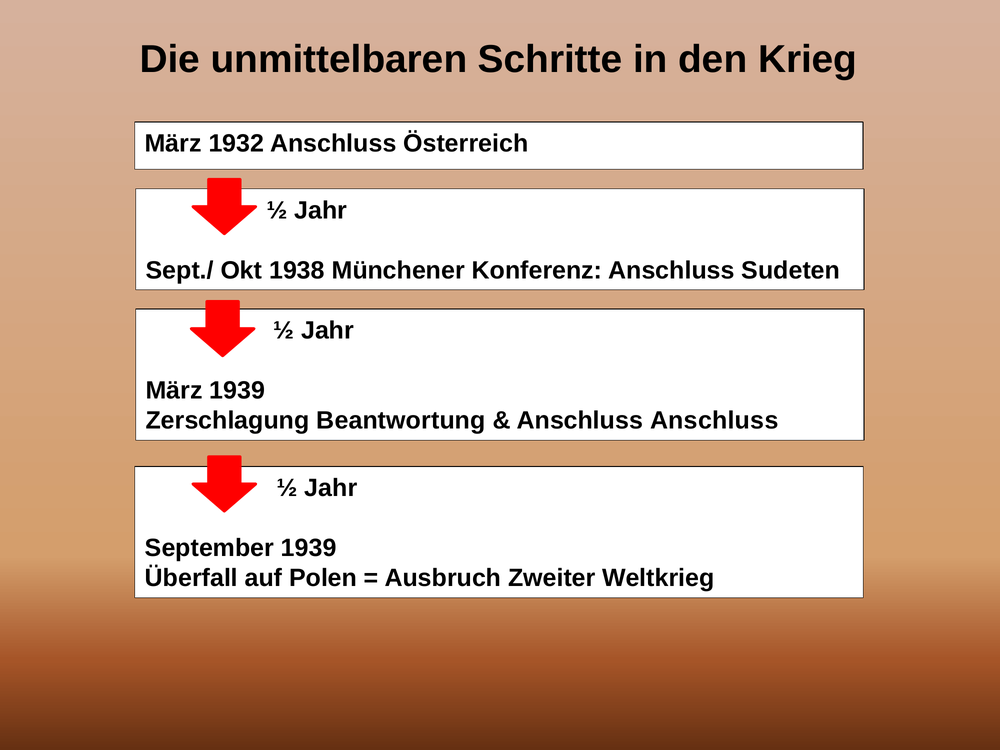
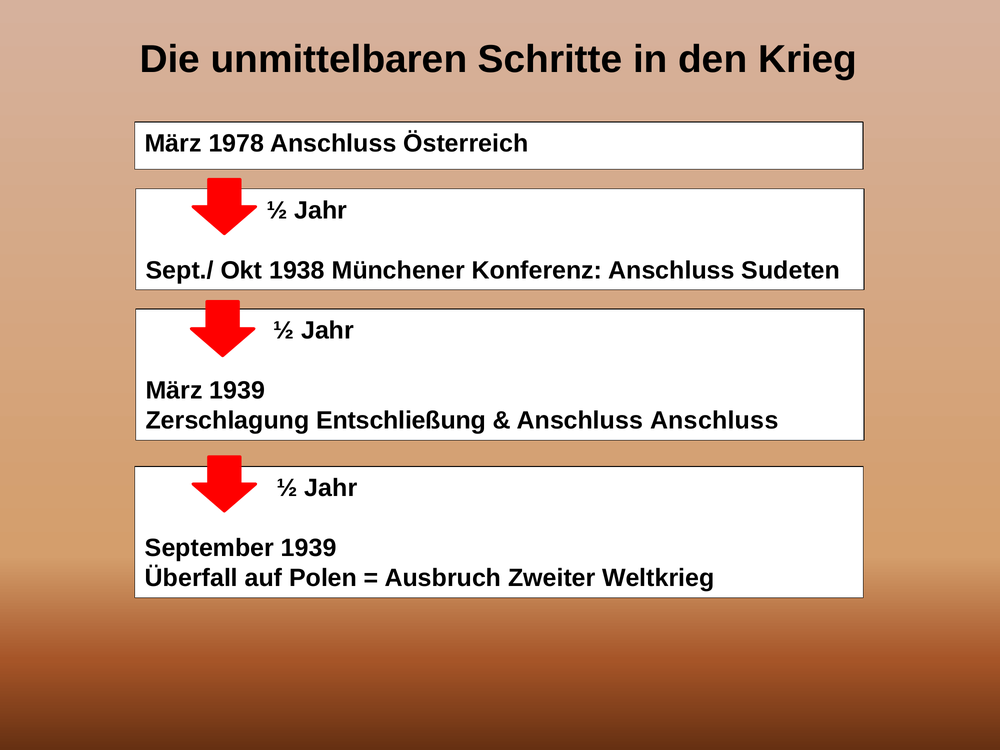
1932: 1932 -> 1978 (236, 144)
Beantwortung: Beantwortung -> Entschließung (401, 421)
